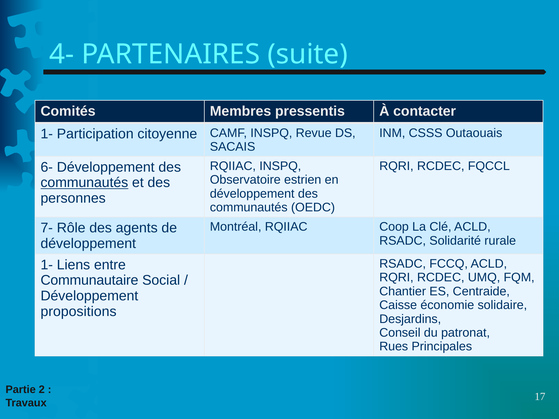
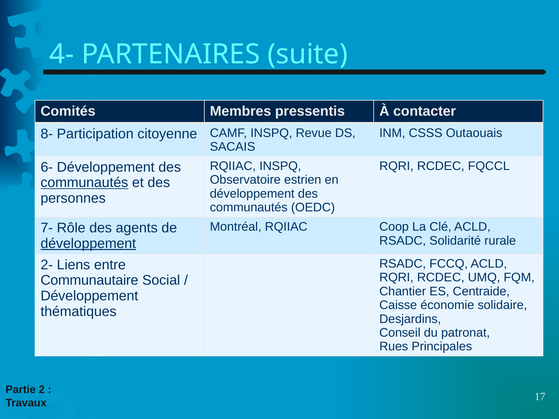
1-: 1- -> 8- (47, 134)
développement underline: none -> present (88, 244)
1-: 1- -> 2- (47, 265)
propositions: propositions -> thématiques (79, 312)
